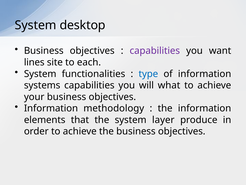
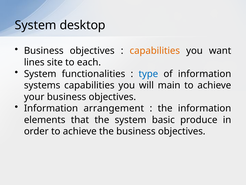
capabilities colour: purple -> orange (155, 51)
what: what -> main (169, 85)
methodology: methodology -> arrangement (114, 108)
layer: layer -> basic (163, 120)
